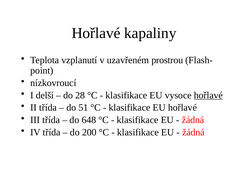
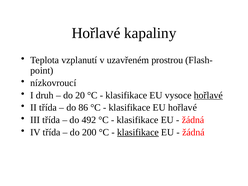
delší: delší -> druh (45, 95)
28: 28 -> 20 (80, 95)
51: 51 -> 86 (83, 108)
648: 648 -> 492 (89, 120)
klasifikace underline: none -> present (138, 132)
